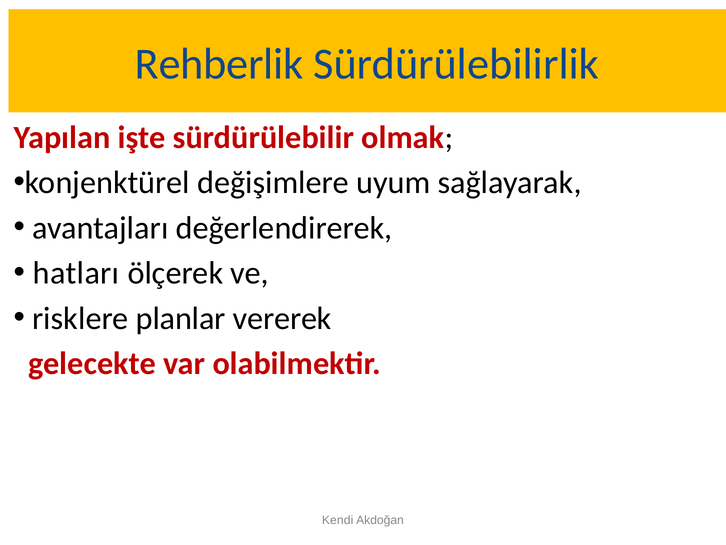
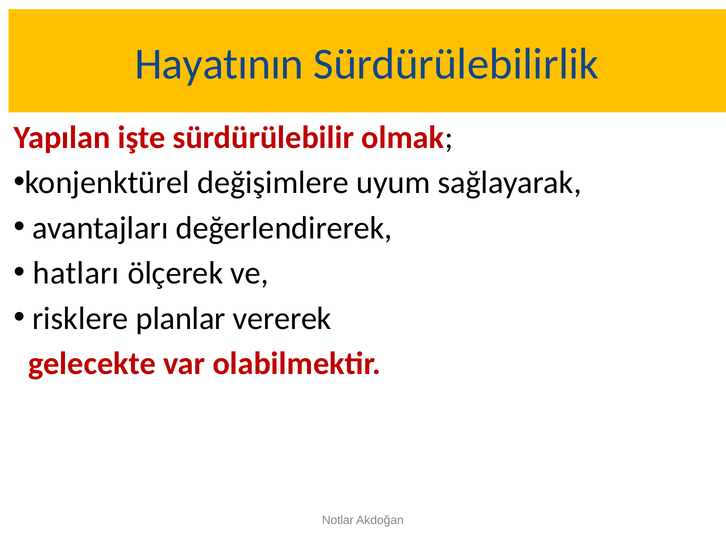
Rehberlik: Rehberlik -> Hayatının (219, 64)
Kendi: Kendi -> Notlar (338, 520)
